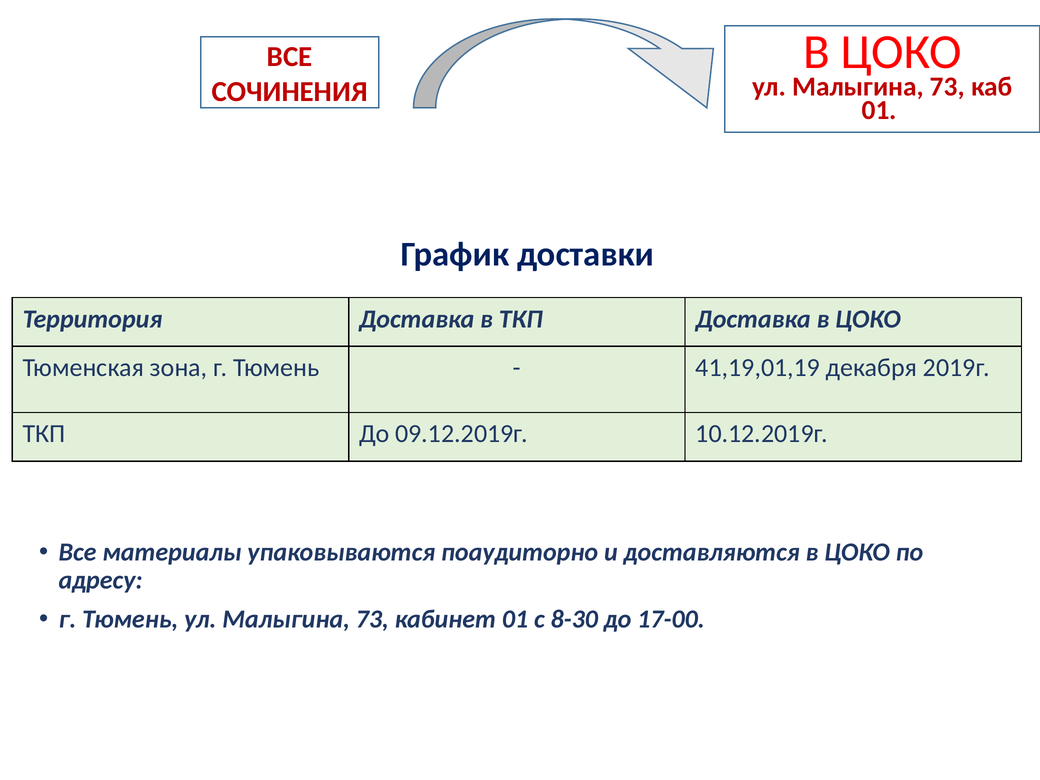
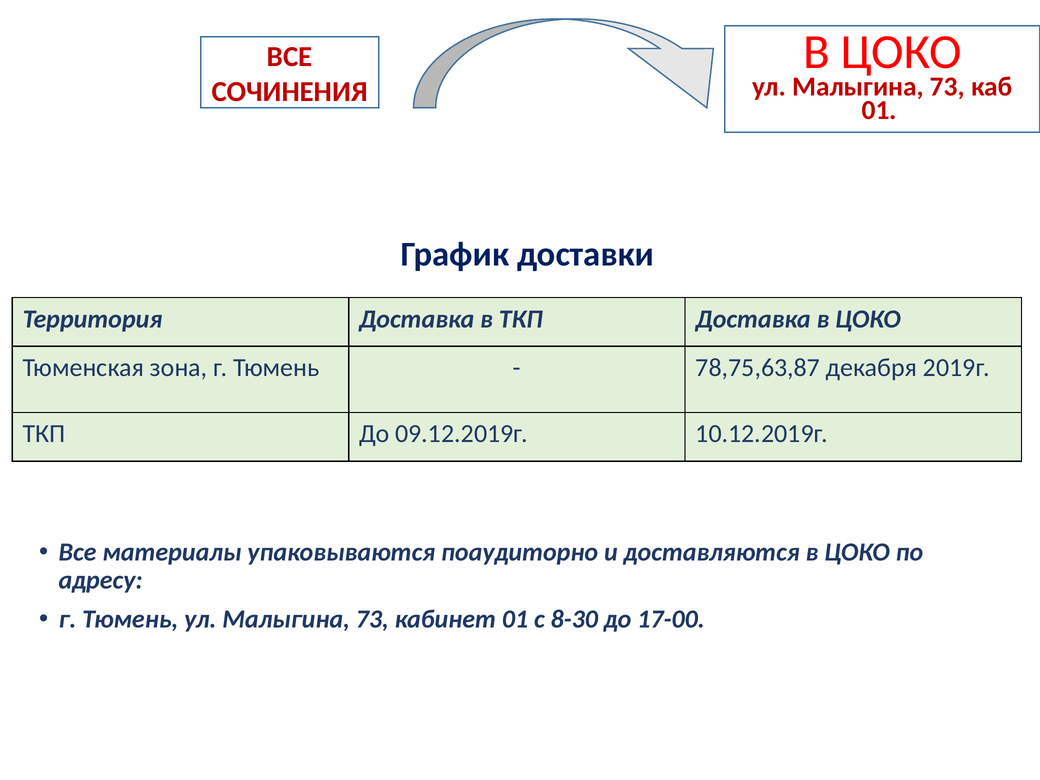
41,19,01,19: 41,19,01,19 -> 78,75,63,87 (758, 368)
